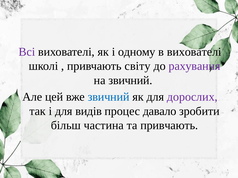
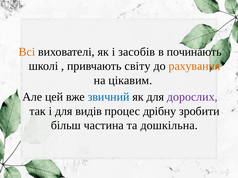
Всі colour: purple -> orange (27, 52)
одному: одному -> засобів (137, 52)
в вихователі: вихователі -> починають (194, 52)
рахування colour: purple -> orange (194, 66)
на звичний: звичний -> цікавим (130, 80)
давало: давало -> дрібну (160, 111)
та привчають: привчають -> дошкільна (169, 126)
